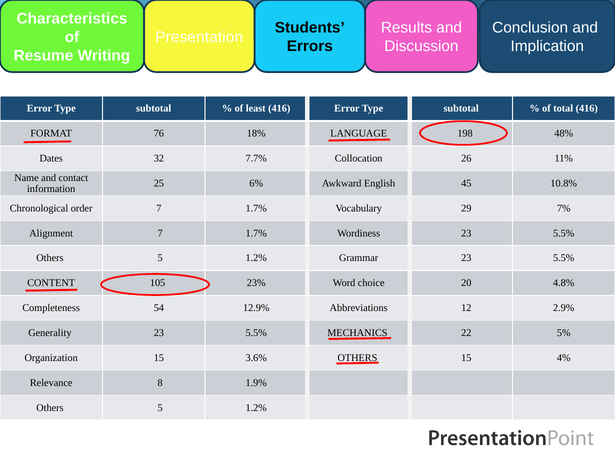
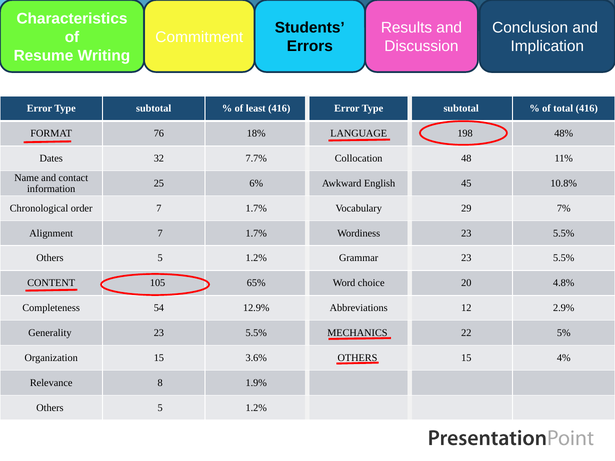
Presentation: Presentation -> Commitment (199, 37)
26: 26 -> 48 (466, 159)
23%: 23% -> 65% (256, 283)
